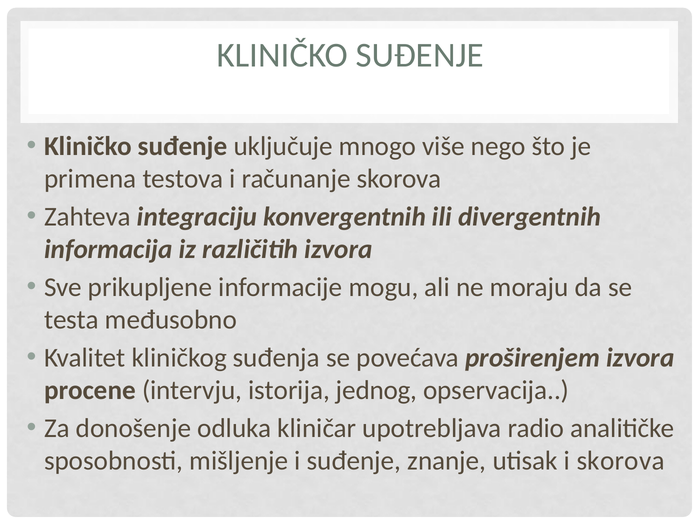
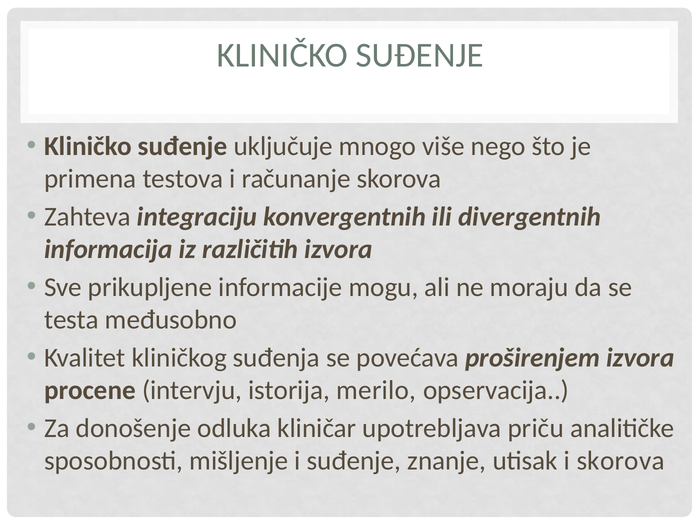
jednog: jednog -> merilo (376, 390)
radio: radio -> priču (536, 428)
